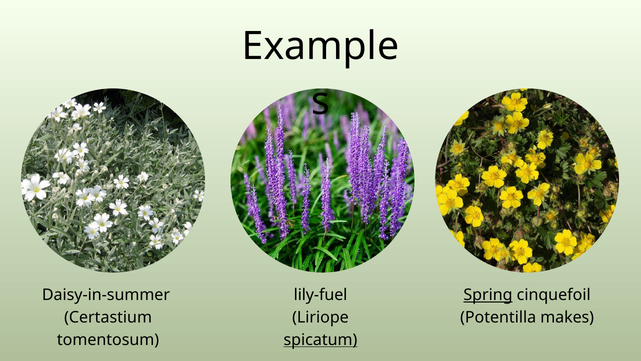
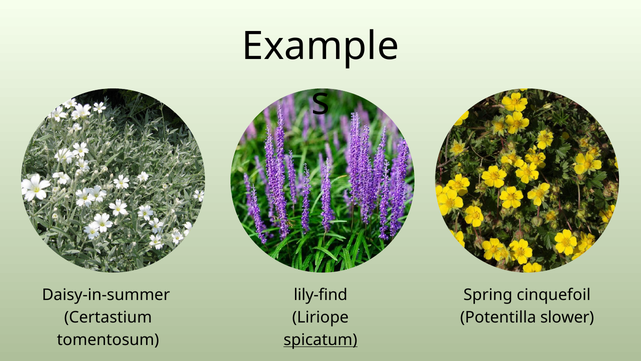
lily-fuel: lily-fuel -> lily-find (321, 295)
Spring underline: present -> none (488, 295)
makes: makes -> slower (567, 317)
